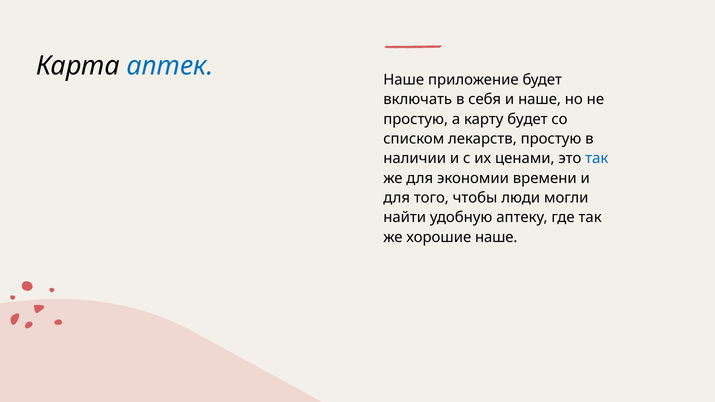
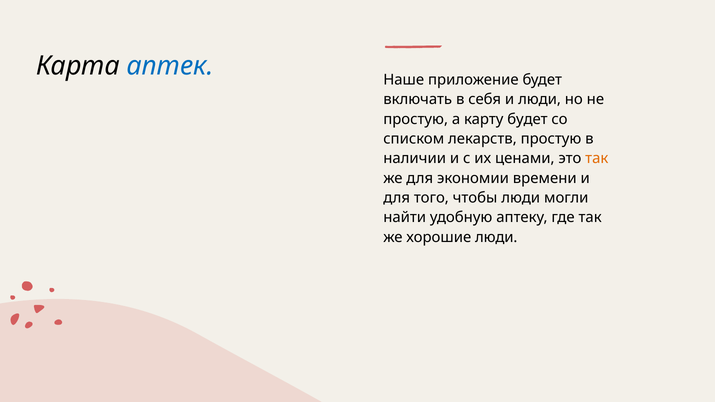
и наше: наше -> люди (540, 100)
так colour: blue -> orange (597, 159)
хорошие наше: наше -> люди (496, 237)
